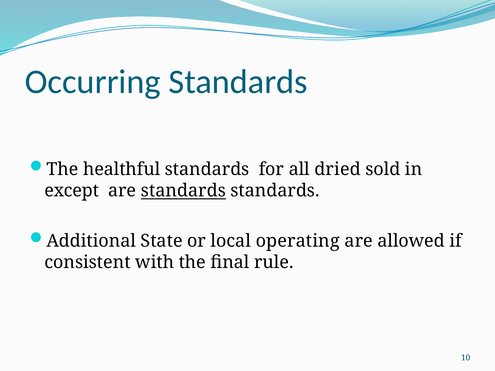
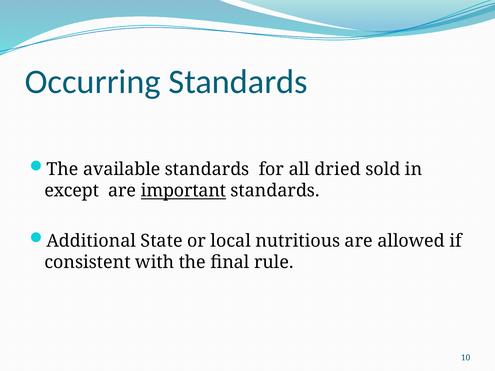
healthful: healthful -> available (122, 169)
are standards: standards -> important (183, 191)
operating: operating -> nutritious (298, 241)
